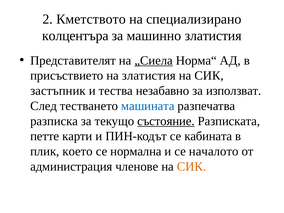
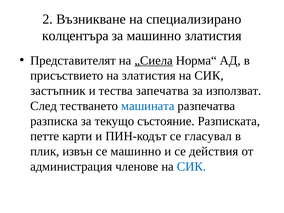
Кметството: Кметството -> Възникване (91, 19)
незабавно: незабавно -> запечатва (162, 91)
състояние underline: present -> none (166, 121)
кабината: кабината -> гласувал (208, 136)
което: което -> извън (78, 151)
се нормална: нормална -> машинно (136, 151)
началото: началото -> действия (214, 151)
СИК colour: orange -> blue (191, 167)
